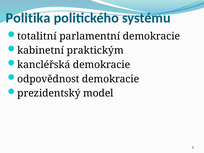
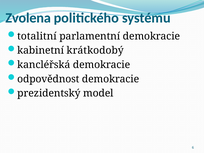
Politika: Politika -> Zvolena (28, 18)
praktickým: praktickým -> krátkodobý (95, 50)
